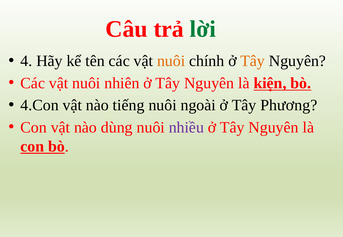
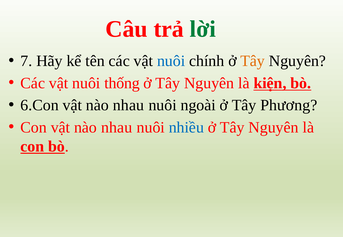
4: 4 -> 7 (26, 61)
nuôi colour: orange -> blue (171, 61)
nhiên: nhiên -> thống (122, 83)
4.Con: 4.Con -> 6.Con (40, 105)
tiếng: tiếng -> nhau (129, 105)
Con vật nào dùng: dùng -> nhau (117, 128)
nhiều colour: purple -> blue (186, 128)
